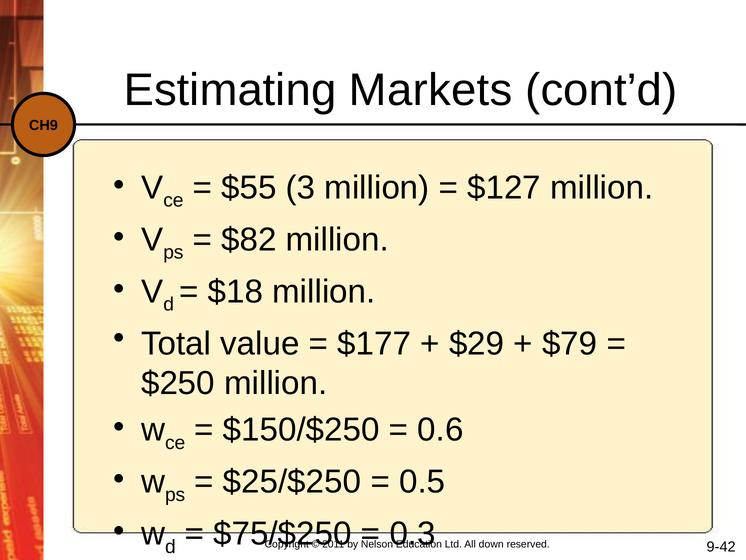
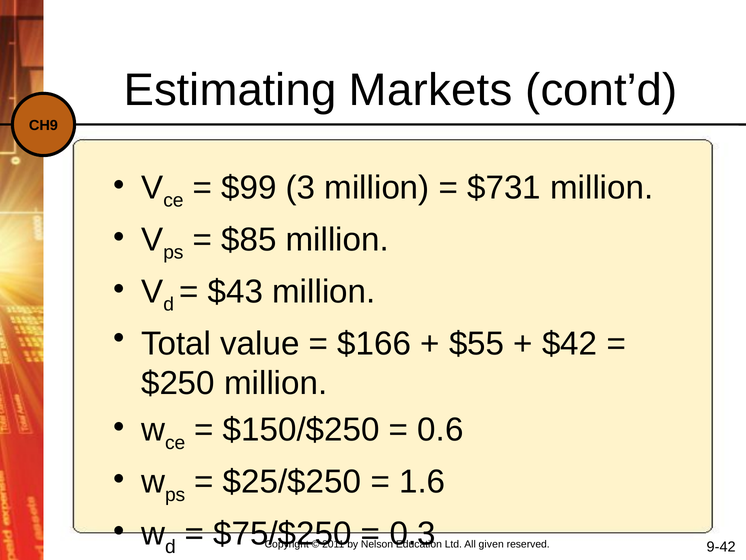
$55: $55 -> $99 (249, 188)
$127: $127 -> $731 (504, 188)
$82: $82 -> $85 (249, 239)
$18: $18 -> $43 (235, 291)
$177: $177 -> $166 (374, 343)
$29: $29 -> $55 (477, 343)
$79: $79 -> $42 (570, 343)
0.5: 0.5 -> 1.6 (422, 482)
down: down -> given (491, 544)
